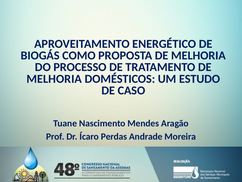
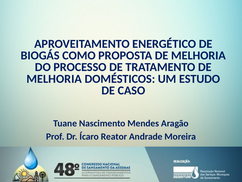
Perdas: Perdas -> Reator (114, 136)
